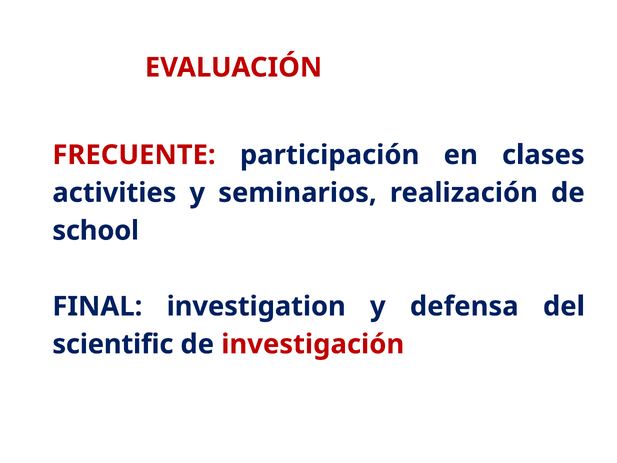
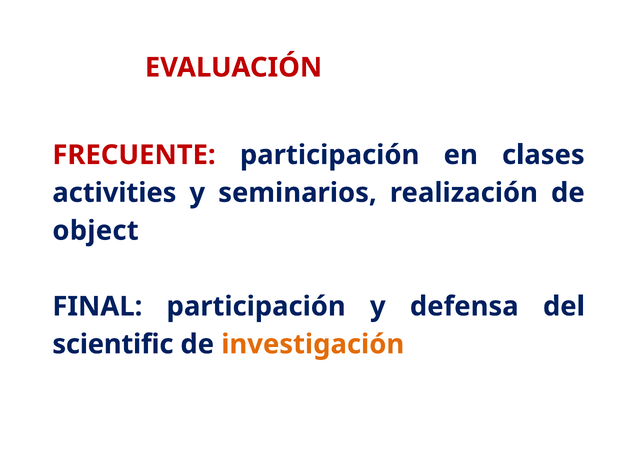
school: school -> object (96, 231)
FINAL investigation: investigation -> participación (256, 306)
investigación colour: red -> orange (313, 344)
